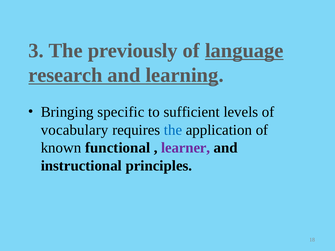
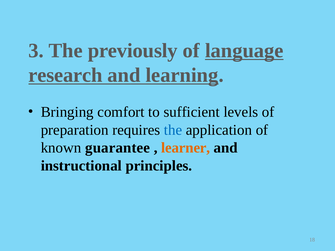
specific: specific -> comfort (121, 112)
vocabulary: vocabulary -> preparation (75, 130)
functional: functional -> guarantee (118, 148)
learner colour: purple -> orange (186, 148)
